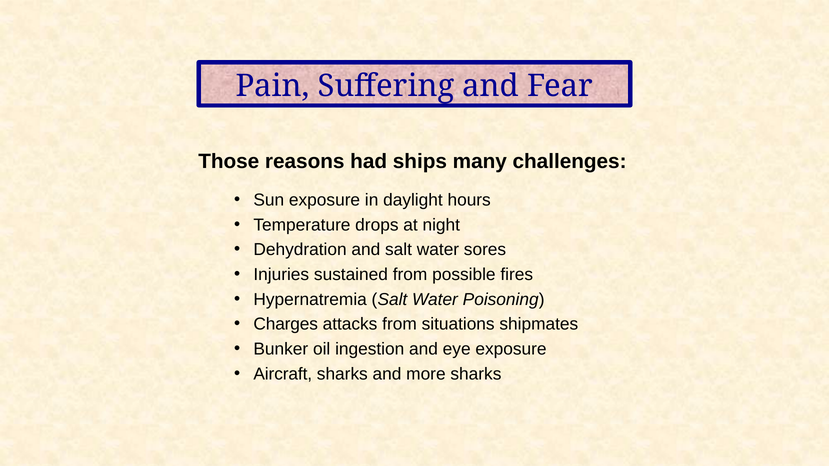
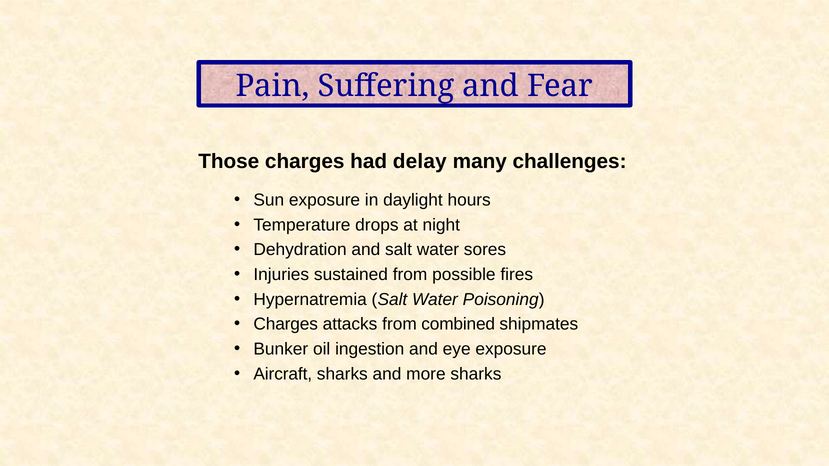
Those reasons: reasons -> charges (305, 162)
ships: ships -> delay (420, 162)
situations: situations -> combined (458, 325)
